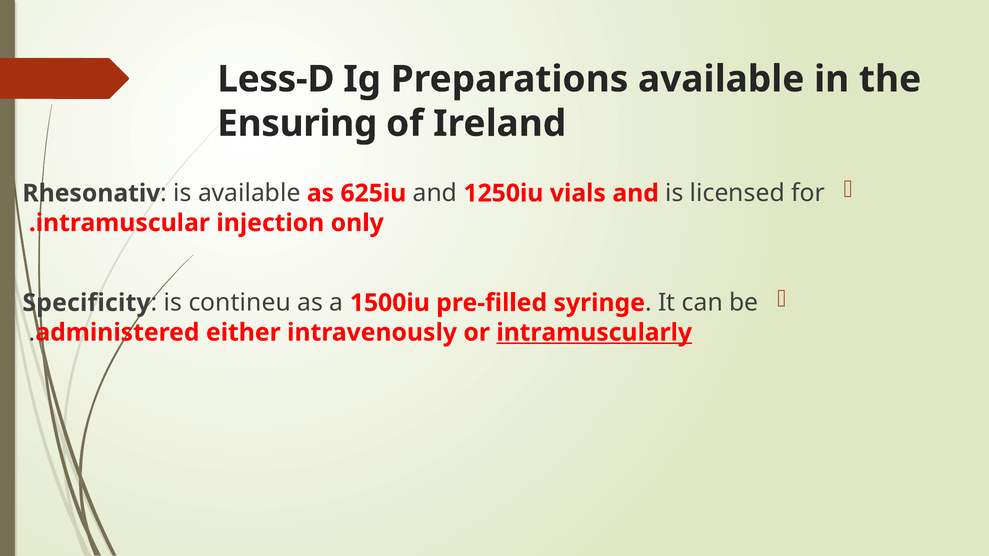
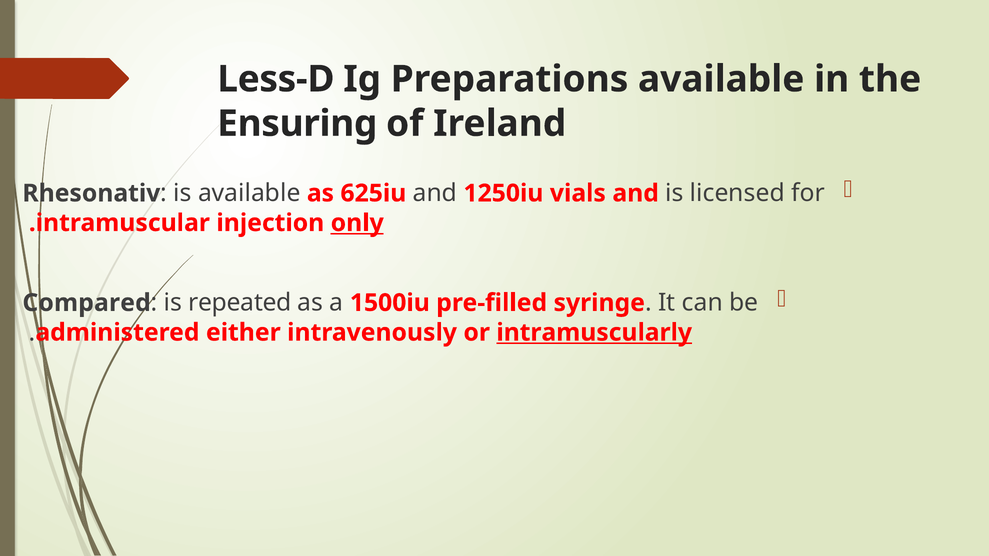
only underline: none -> present (357, 223)
Specificity: Specificity -> Compared (87, 303)
contineu: contineu -> repeated (240, 303)
